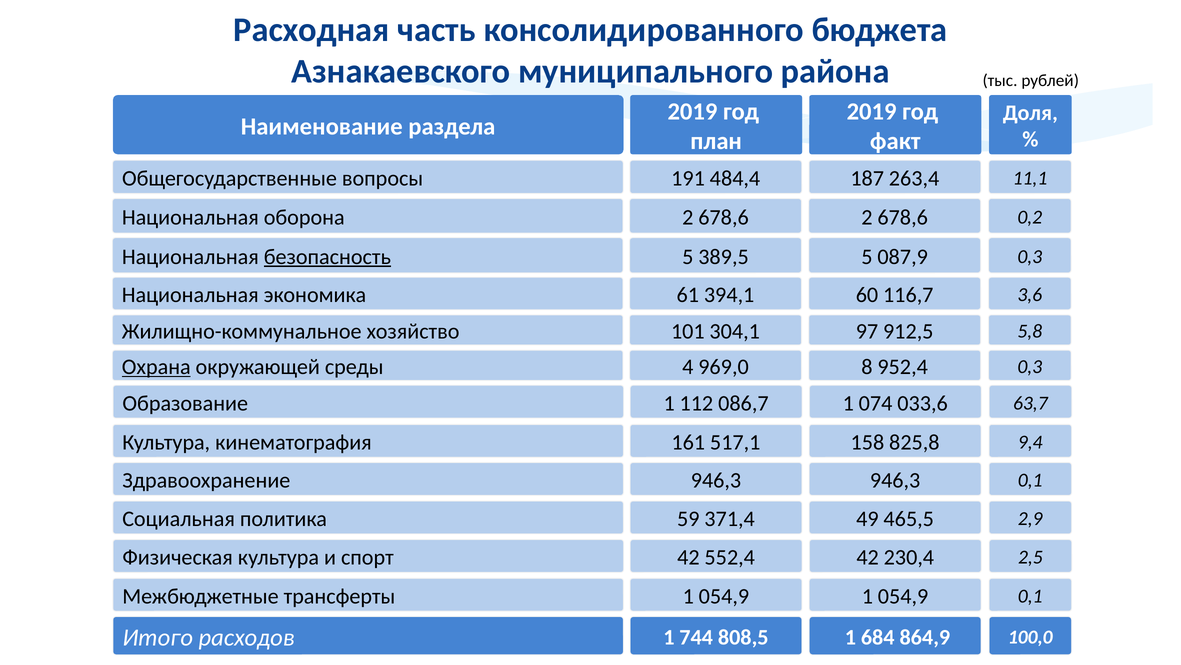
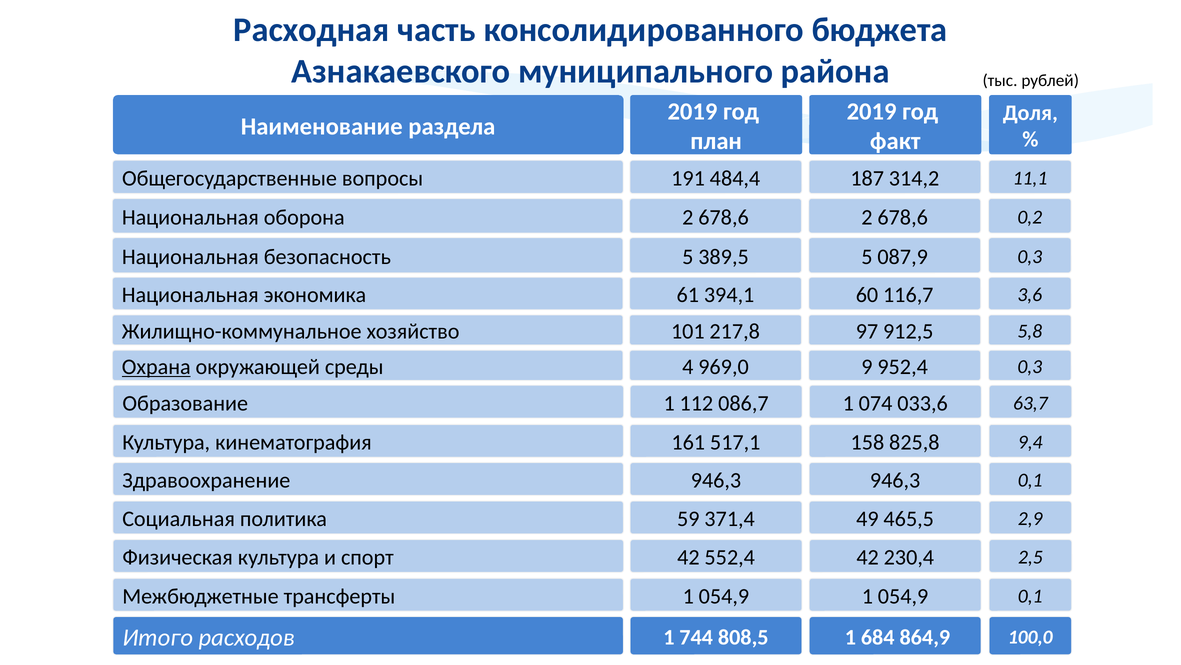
263,4: 263,4 -> 314,2 (914, 178)
безопасность underline: present -> none (327, 257)
304,1: 304,1 -> 217,8 (735, 331)
8: 8 -> 9 (867, 367)
